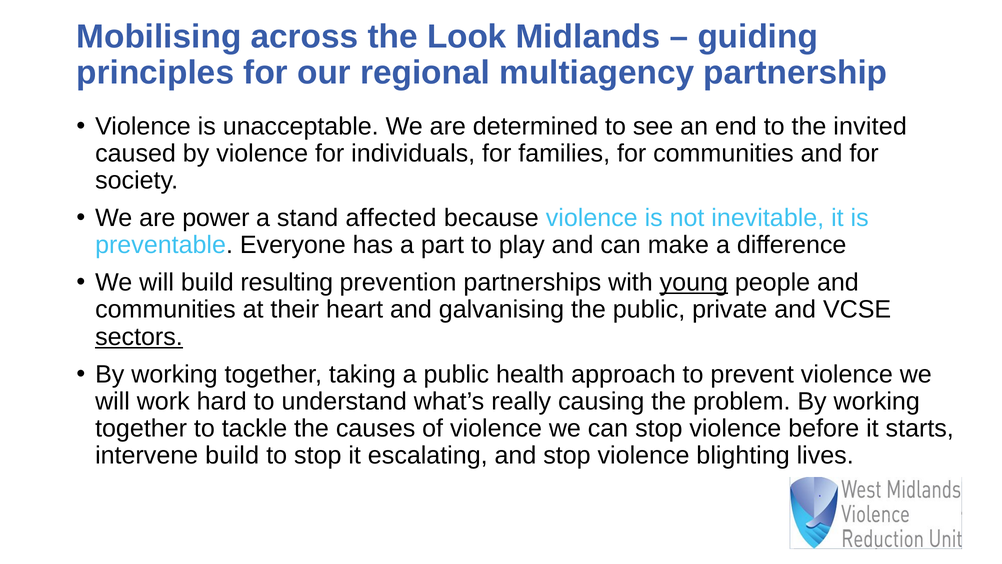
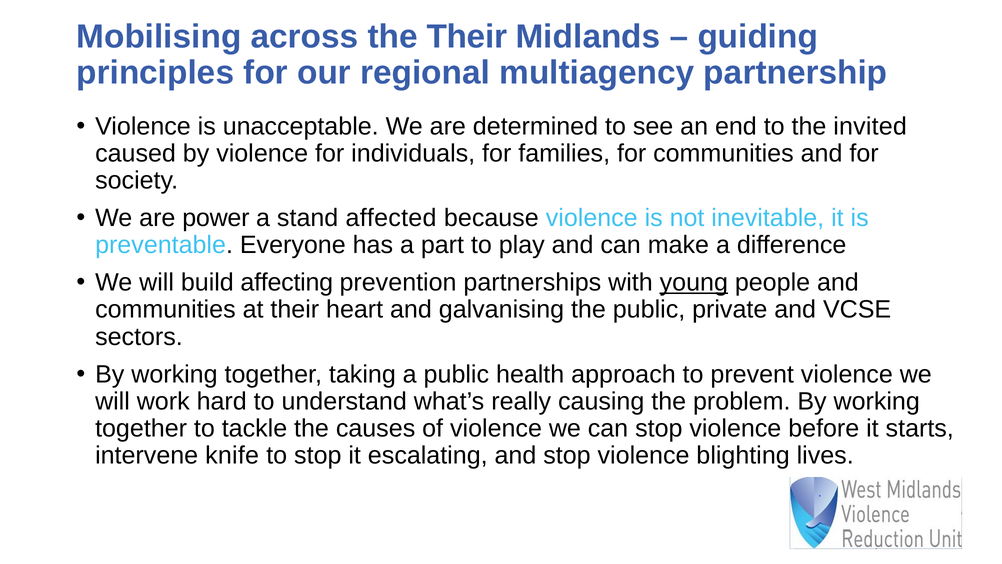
the Look: Look -> Their (467, 36)
resulting: resulting -> affecting (287, 282)
sectors underline: present -> none (139, 337)
intervene build: build -> knife (232, 455)
